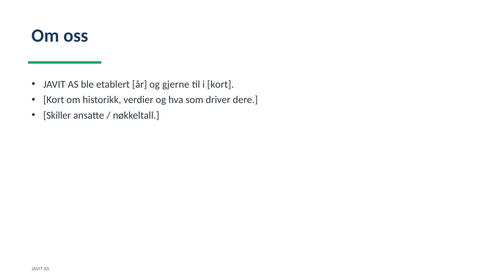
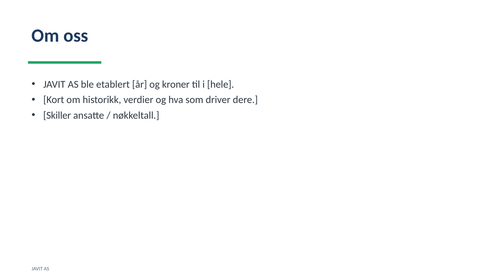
gjerne: gjerne -> kroner (176, 84)
i kort: kort -> hele (221, 84)
